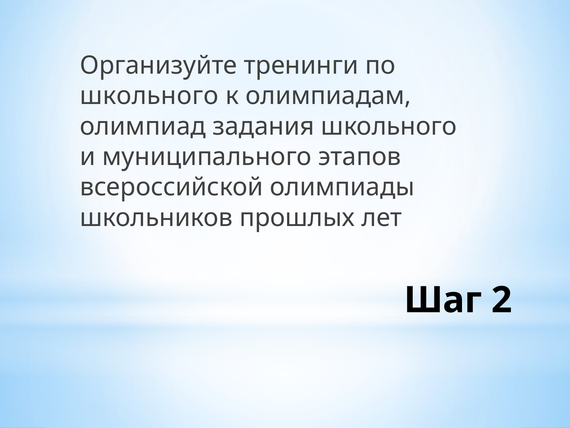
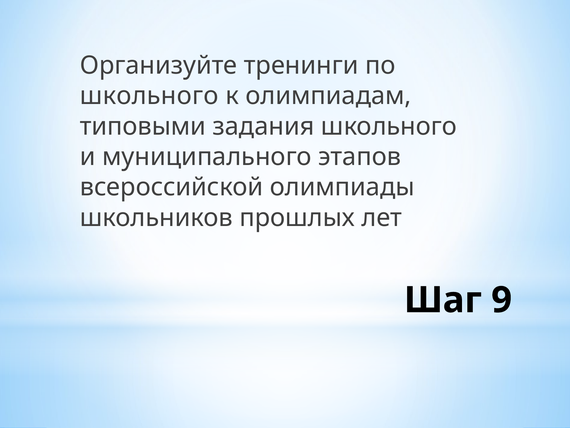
олимпиад: олимпиад -> типовыми (143, 126)
2: 2 -> 9 (502, 300)
